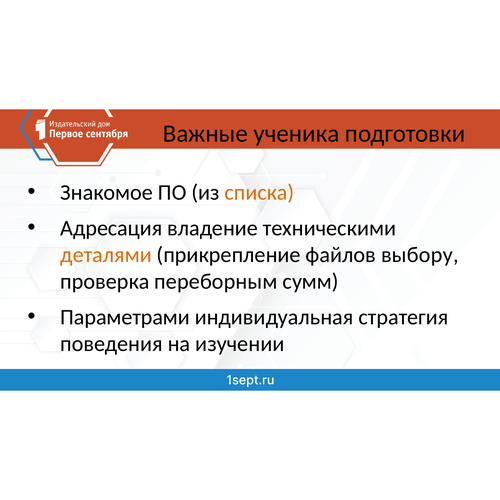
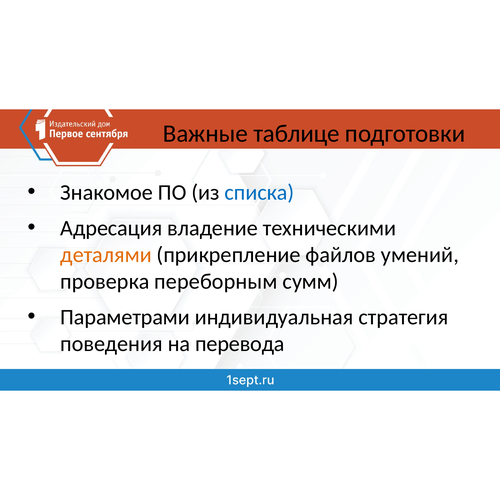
ученика: ученика -> таблице (297, 133)
списка colour: orange -> blue (259, 192)
выбору: выбору -> умений (420, 255)
изучении: изучении -> перевода (240, 344)
